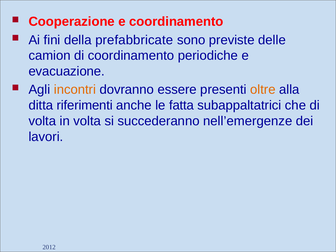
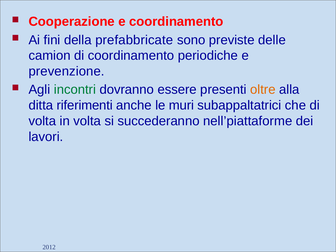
evacuazione: evacuazione -> prevenzione (67, 71)
incontri colour: orange -> green (75, 90)
fatta: fatta -> muri (181, 105)
nell’emergenze: nell’emergenze -> nell’piattaforme (248, 121)
